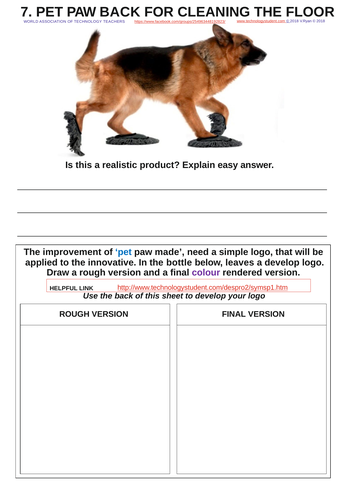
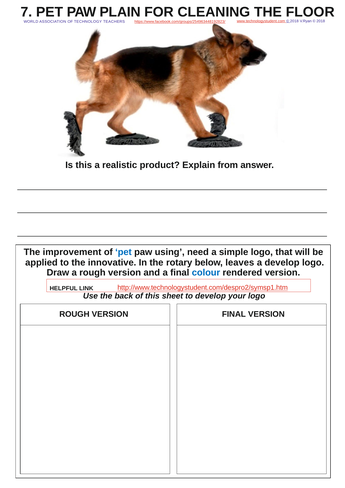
PAW BACK: BACK -> PLAIN (120, 12)
easy: easy -> from (228, 165)
made: made -> using (170, 252)
bottle: bottle -> rotary (179, 263)
colour colour: purple -> blue (206, 273)
